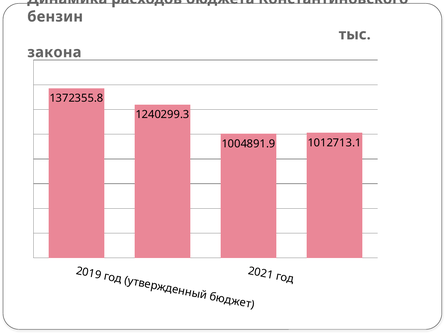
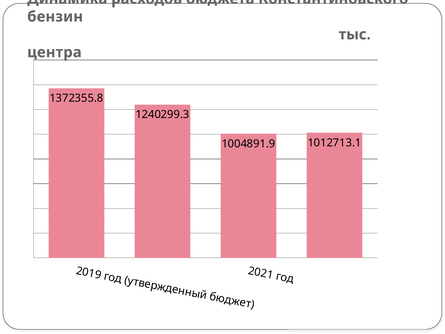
закона: закона -> центра (54, 52)
